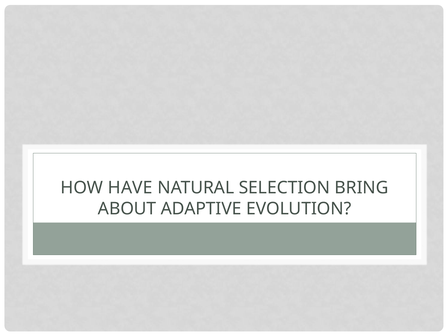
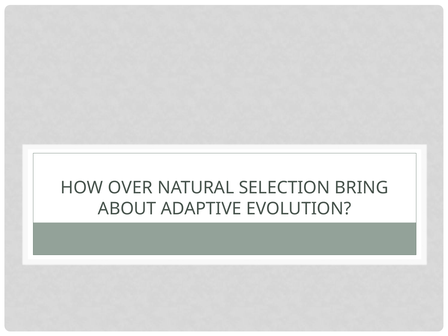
HAVE: HAVE -> OVER (130, 188)
